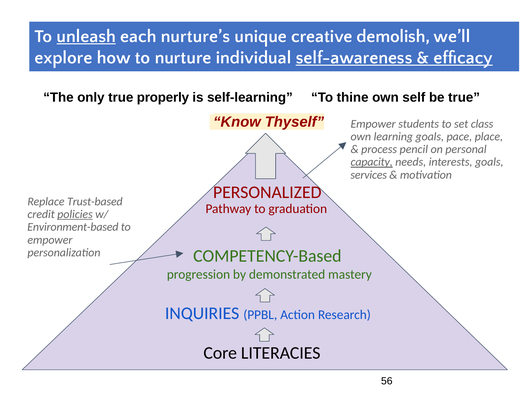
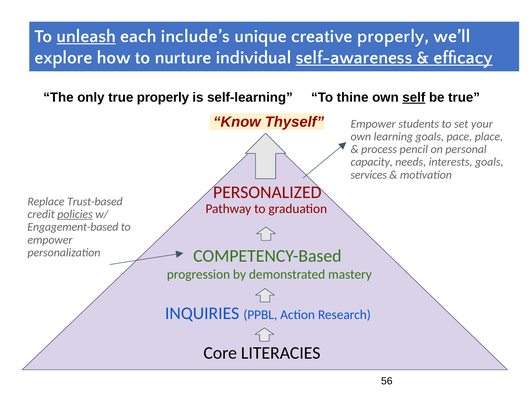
nurture’s: nurture’s -> include’s (195, 36)
creative demolish: demolish -> properly (393, 36)
self underline: none -> present (414, 97)
class: class -> your (482, 124)
capacity underline: present -> none (372, 162)
Environment-based: Environment-based -> Engagement-based (73, 227)
